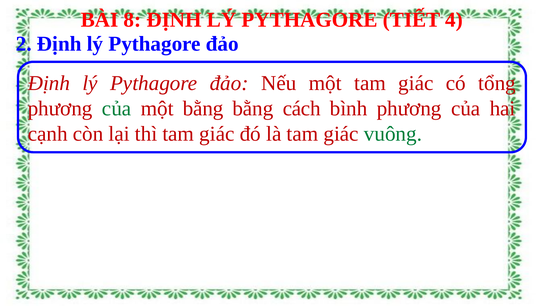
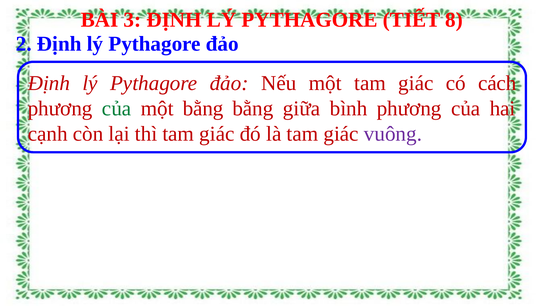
8: 8 -> 3 (132, 20)
4: 4 -> 8 (454, 20)
tổng: tổng -> cách (497, 83)
cách: cách -> giữa (302, 108)
vuông colour: green -> purple (393, 134)
